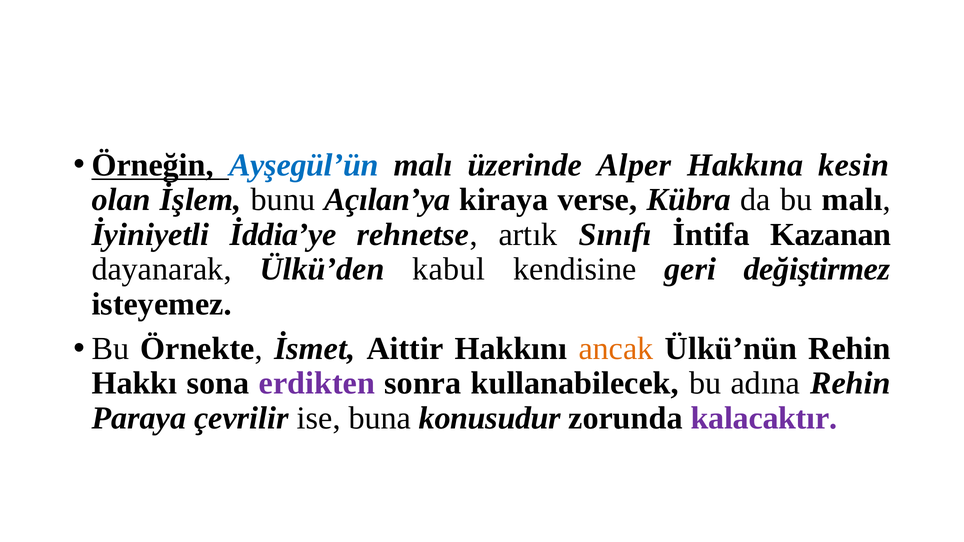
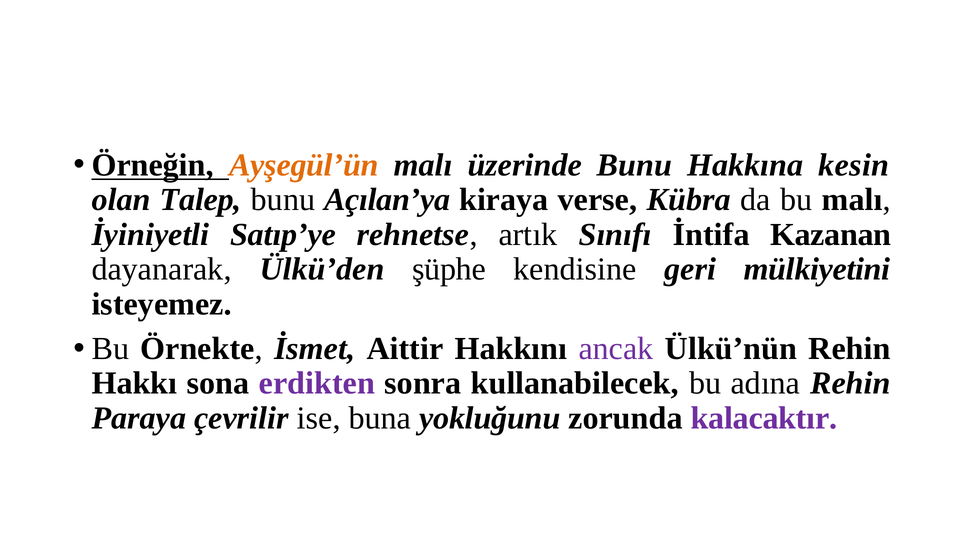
Ayşegül’ün colour: blue -> orange (304, 165)
üzerinde Alper: Alper -> Bunu (634, 165)
İşlem: İşlem -> Talep (201, 200)
İddia’ye: İddia’ye -> Satıp’ye (283, 235)
kabul: kabul -> şüphe (449, 269)
değiştirmez: değiştirmez -> mülkiyetini (817, 269)
ancak colour: orange -> purple (616, 349)
konusudur: konusudur -> yokluğunu (490, 418)
